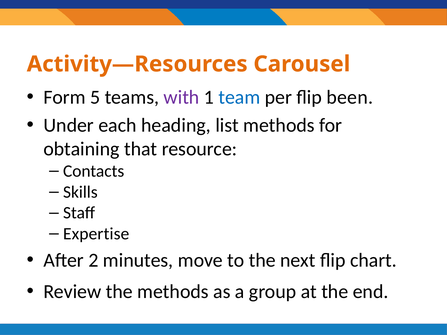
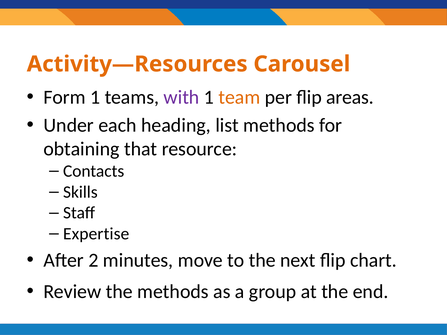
Form 5: 5 -> 1 (95, 97)
team colour: blue -> orange (239, 97)
been: been -> areas (350, 97)
